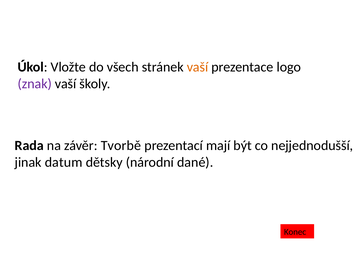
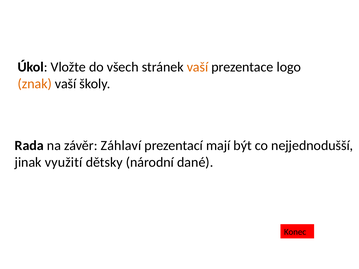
znak colour: purple -> orange (35, 84)
Tvorbě: Tvorbě -> Záhlaví (121, 146)
datum: datum -> využití (64, 162)
